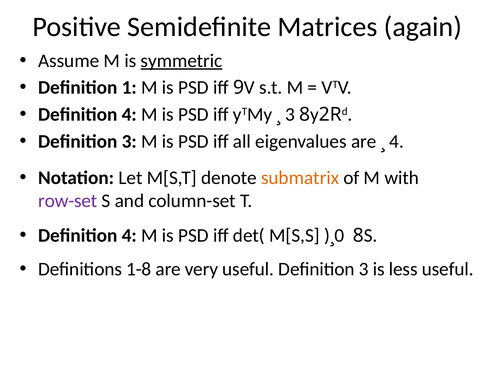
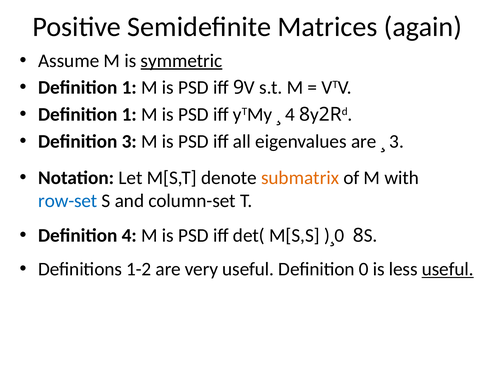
4: 4 -> 1 (129, 115)
3: 3 -> 4 (290, 115)
4: 4 -> 3 (397, 142)
row-set colour: purple -> blue (68, 201)
1-8: 1-8 -> 1-2 (139, 269)
useful Definition 3: 3 -> 0 (364, 269)
useful underline: none -> present (448, 269)
